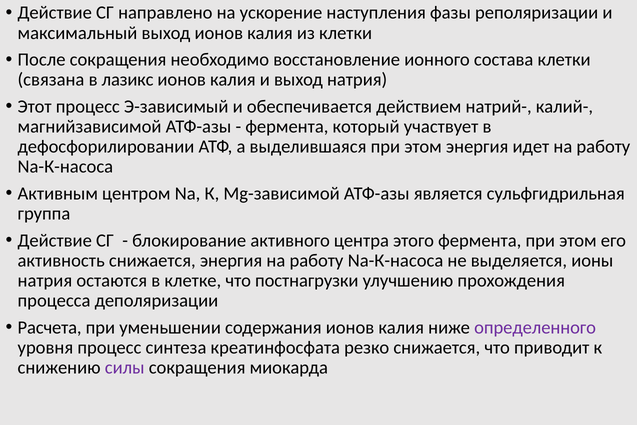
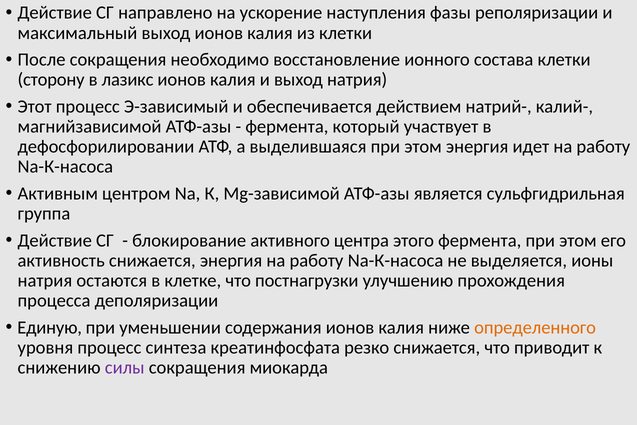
связана: связана -> сторону (51, 80)
Расчета: Расчета -> Единую (50, 327)
определенного colour: purple -> orange (535, 327)
